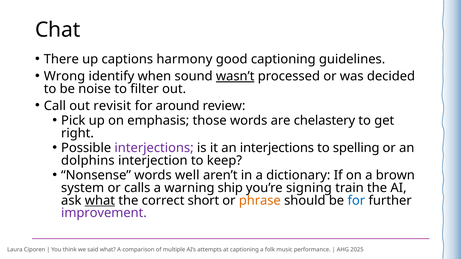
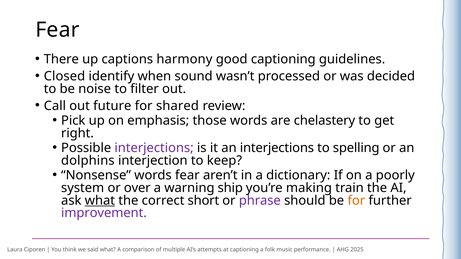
Chat: Chat -> Fear (57, 30)
Wrong: Wrong -> Closed (64, 76)
wasn’t underline: present -> none (235, 76)
revisit: revisit -> future (112, 106)
around: around -> shared (177, 106)
words well: well -> fear (187, 175)
brown: brown -> poorly (395, 175)
calls: calls -> over (137, 188)
signing: signing -> making (309, 188)
phrase colour: orange -> purple (260, 201)
for colour: blue -> orange (356, 201)
